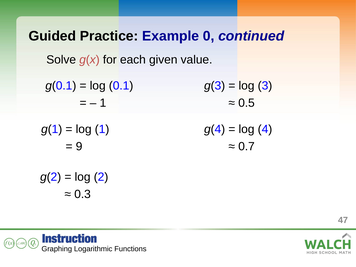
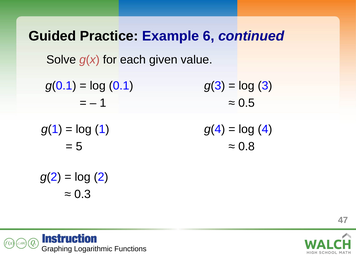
0: 0 -> 6 (209, 36)
9: 9 -> 5 (79, 146)
0.7: 0.7 -> 0.8 (246, 146)
